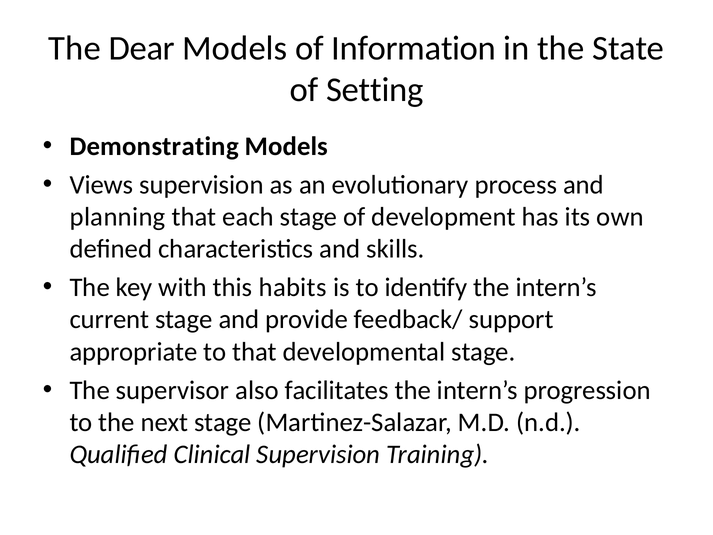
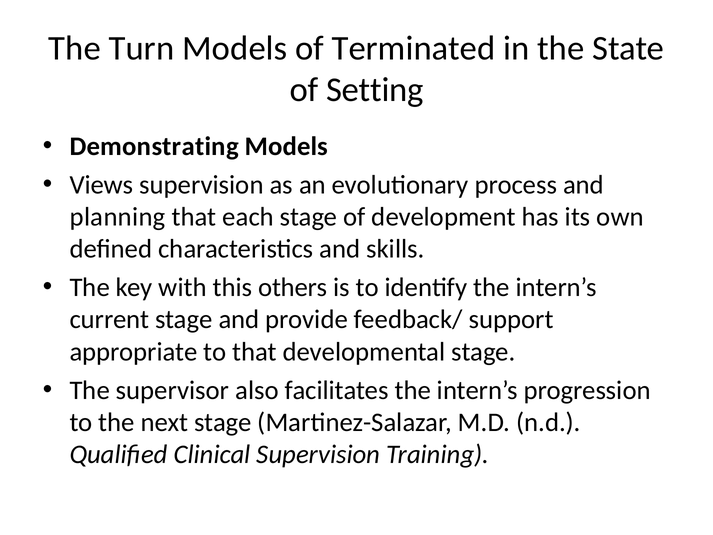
Dear: Dear -> Turn (142, 48)
Information: Information -> Terminated (414, 48)
habits: habits -> others (293, 287)
